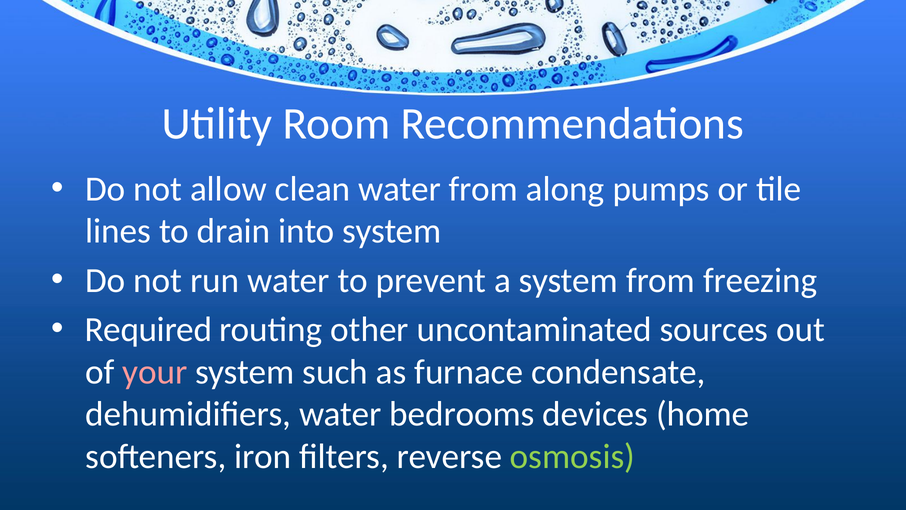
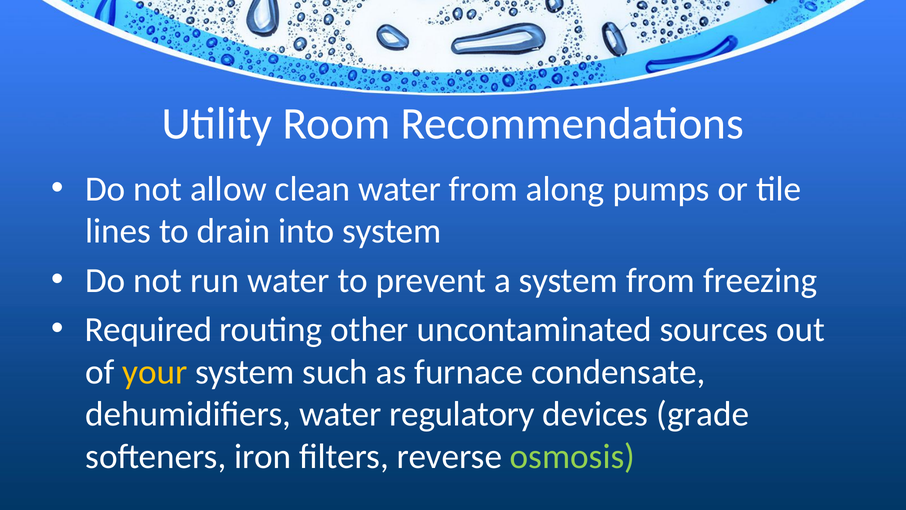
your colour: pink -> yellow (155, 372)
bedrooms: bedrooms -> regulatory (462, 414)
home: home -> grade (703, 414)
